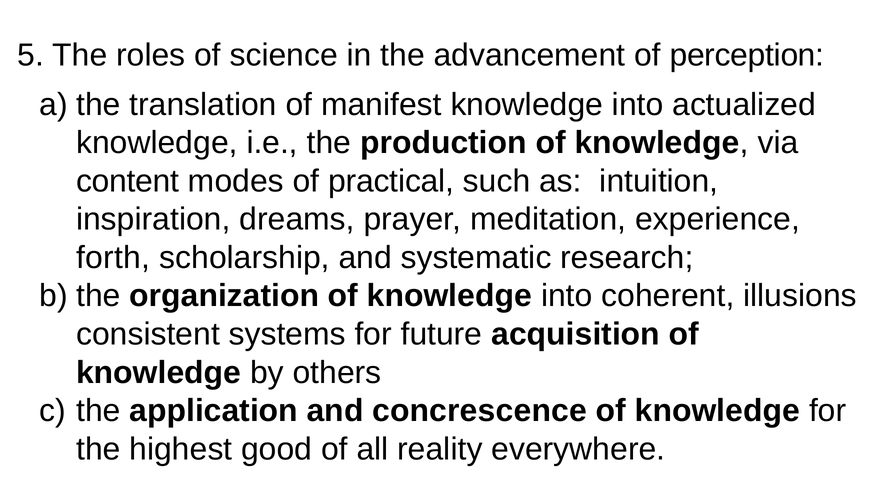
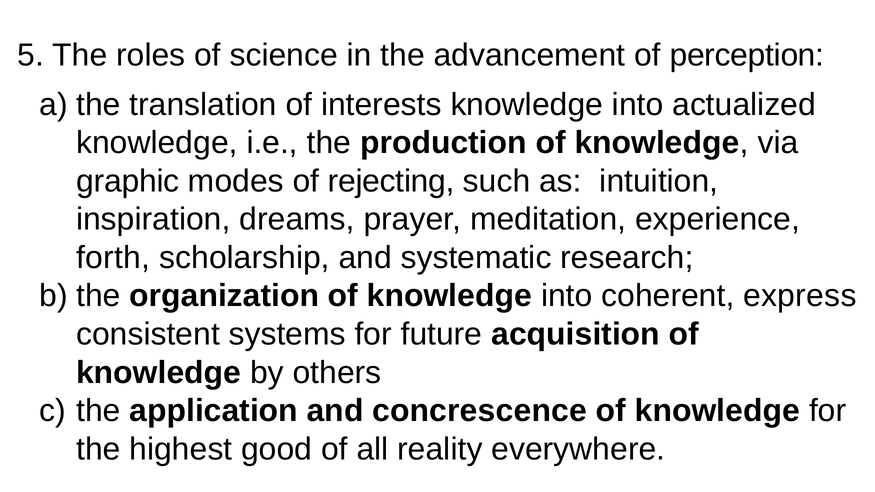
manifest: manifest -> interests (381, 105)
content: content -> graphic (128, 181)
practical: practical -> rejecting (391, 181)
illusions: illusions -> express (800, 296)
